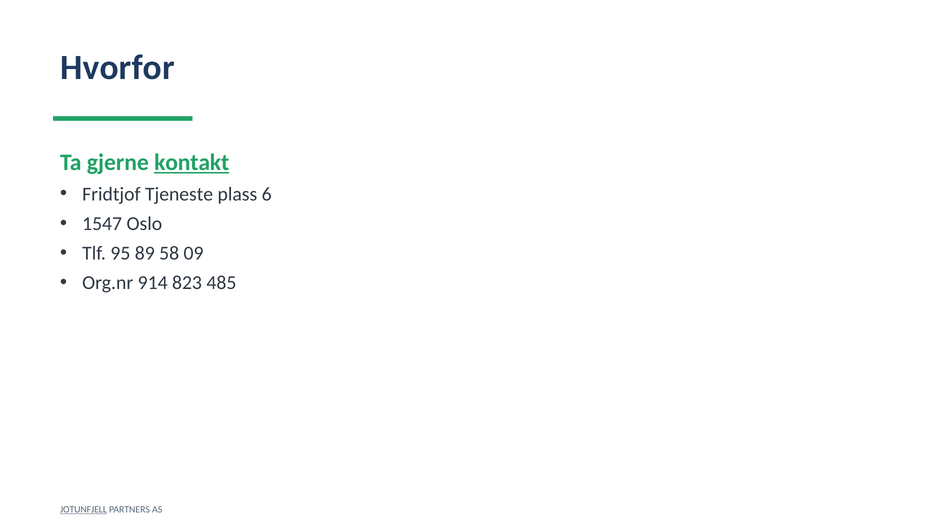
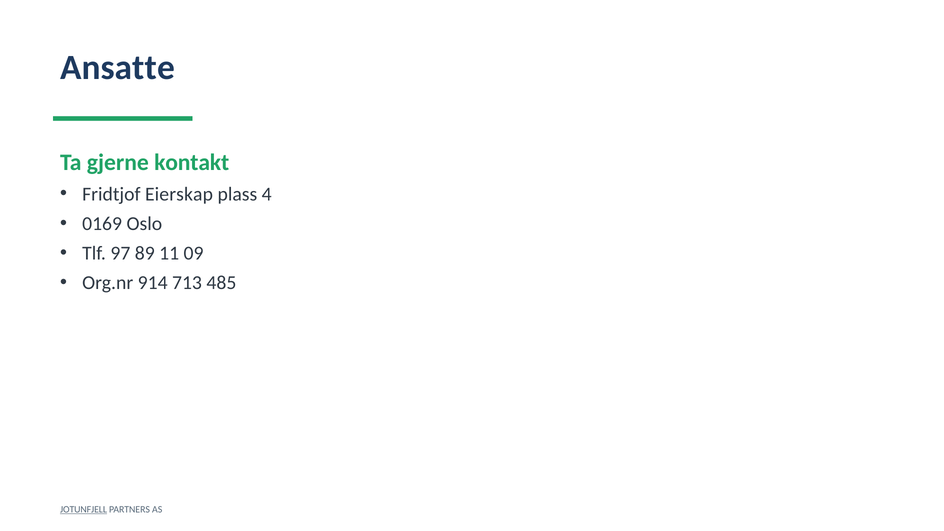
Hvorfor: Hvorfor -> Ansatte (117, 67)
kontakt underline: present -> none (192, 163)
Tjeneste: Tjeneste -> Eierskap (179, 194)
6: 6 -> 4 (267, 194)
1547: 1547 -> 0169 (102, 224)
95: 95 -> 97 (120, 253)
58: 58 -> 11 (169, 253)
823: 823 -> 713 (187, 283)
